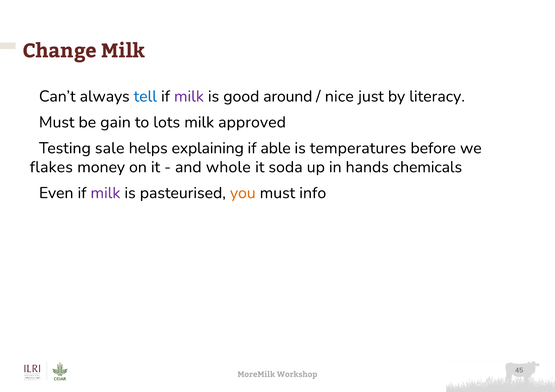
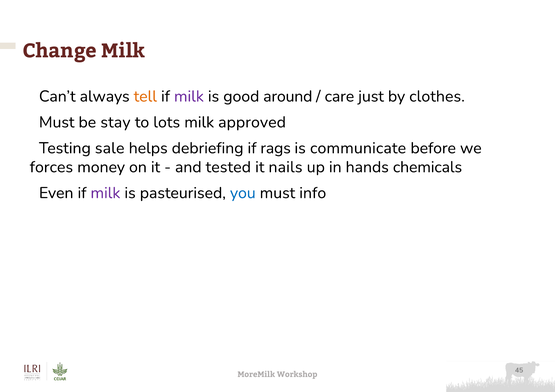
tell colour: blue -> orange (145, 96)
nice: nice -> care (339, 96)
literacy: literacy -> clothes (437, 96)
gain: gain -> stay (115, 122)
explaining: explaining -> debriefing (208, 148)
able: able -> rags (276, 148)
temperatures: temperatures -> communicate (358, 148)
flakes: flakes -> forces (51, 167)
whole: whole -> tested (228, 167)
soda: soda -> nails (285, 167)
you colour: orange -> blue (243, 193)
